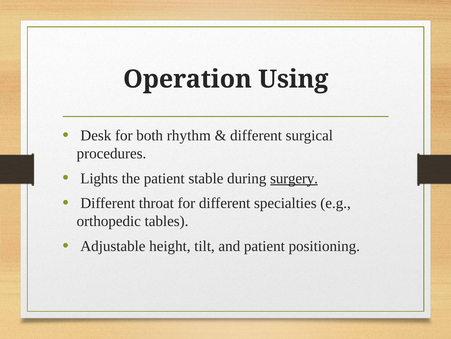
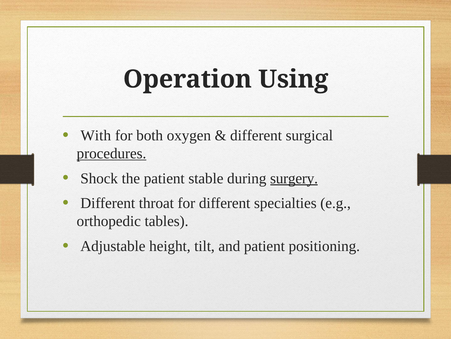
Desk: Desk -> With (96, 135)
rhythm: rhythm -> oxygen (189, 135)
procedures underline: none -> present (111, 153)
Lights: Lights -> Shock (99, 178)
